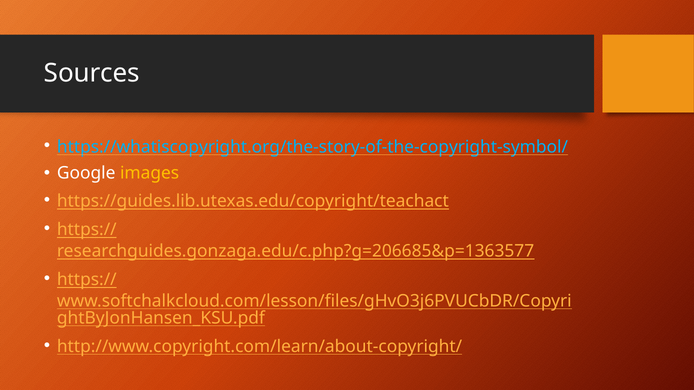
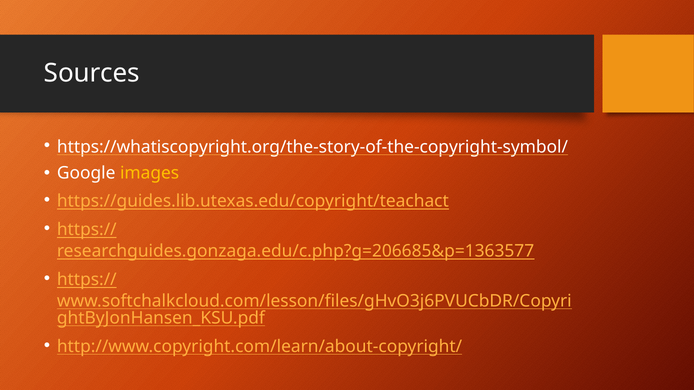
https://whatiscopyright.org/the-story-of-the-copyright-symbol/ colour: light blue -> white (312, 147)
